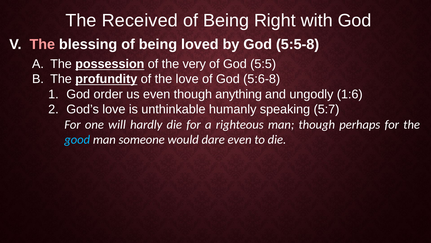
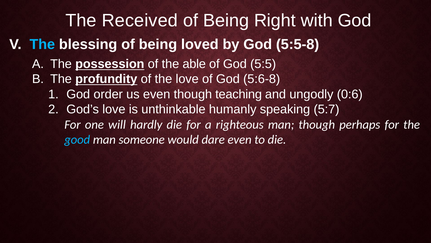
The colour: pink -> light blue (42, 44)
very: very -> able (194, 64)
anything: anything -> teaching (239, 94)
1:6: 1:6 -> 0:6 (350, 94)
